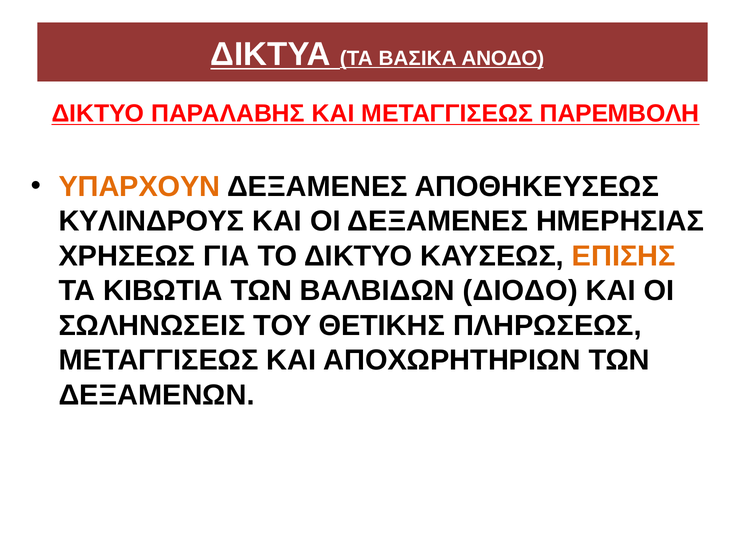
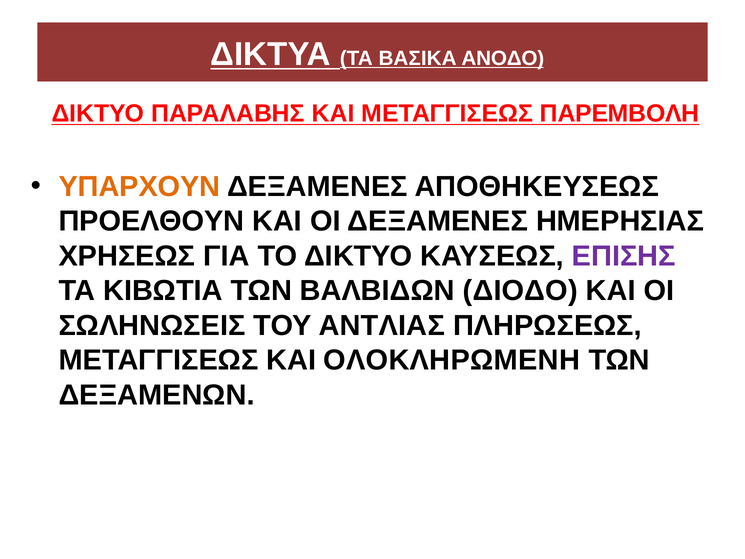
ΚΥΛΙΝΔΡΟΥΣ: ΚΥΛΙΝΔΡΟΥΣ -> ΠΡΟΕΛΘΟΥΝ (151, 221)
ΕΠΙΣΗΣ colour: orange -> purple (624, 256)
ΘΕΤΙΚΗΣ: ΘΕΤΙΚΗΣ -> ΑΝΤΛΙΑΣ (382, 325)
ΑΠΟΧΩΡΗΤΗΡΙΩΝ: ΑΠΟΧΩΡΗΤΗΡΙΩΝ -> ΟΛΟΚΛΗΡΩΜΕΝΗ (452, 360)
